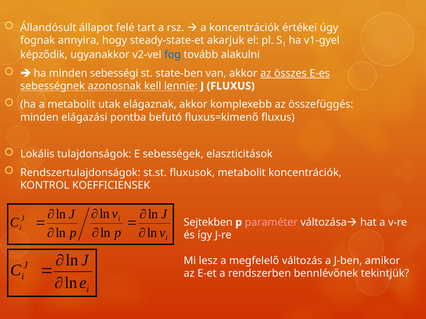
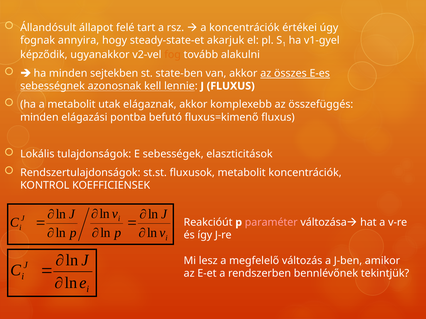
fog colour: blue -> orange (173, 55)
sebességi: sebességi -> sejtekben (114, 73)
Sejtekben: Sejtekben -> Reakcióút (208, 223)
